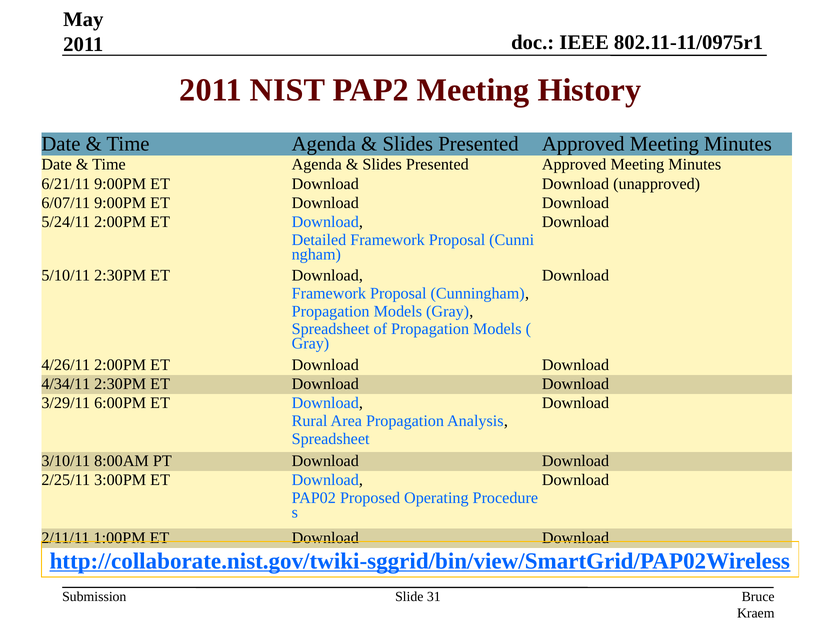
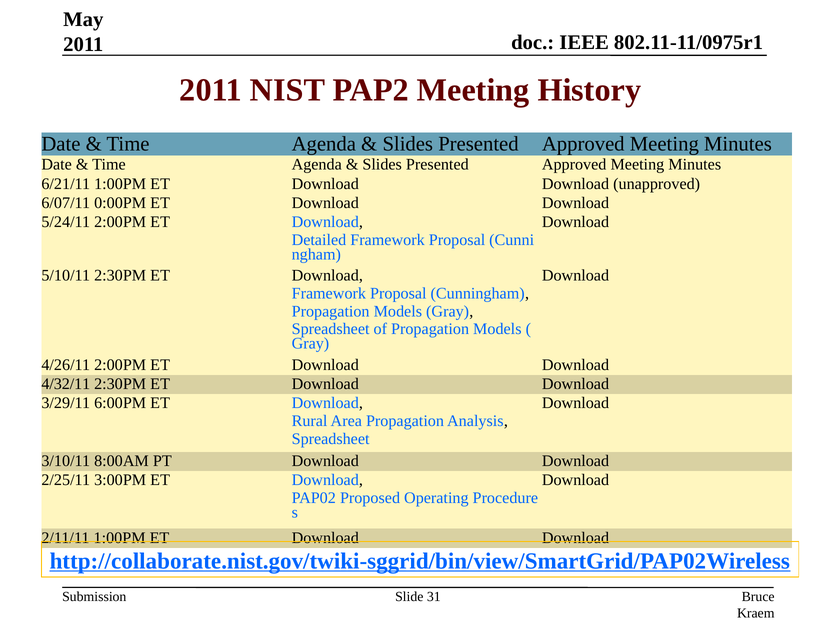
6/21/11 9:00PM: 9:00PM -> 1:00PM (120, 184)
6/07/11 9:00PM: 9:00PM -> 0:00PM (120, 203)
4/34/11: 4/34/11 -> 4/32/11 (66, 384)
